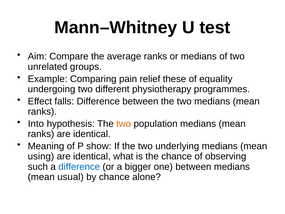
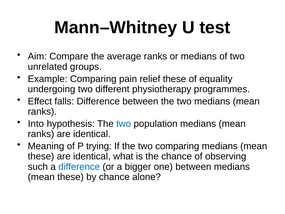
two colour: orange -> blue (124, 124)
show: show -> trying (99, 146)
two underlying: underlying -> comparing (177, 146)
using: using -> these (41, 156)
usual: usual -> these (71, 177)
